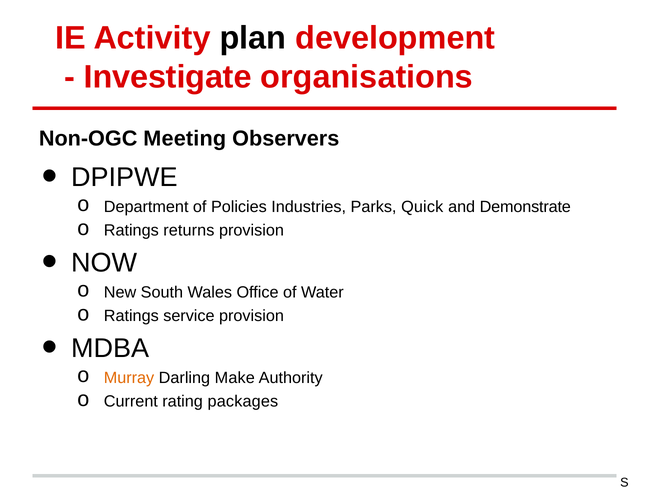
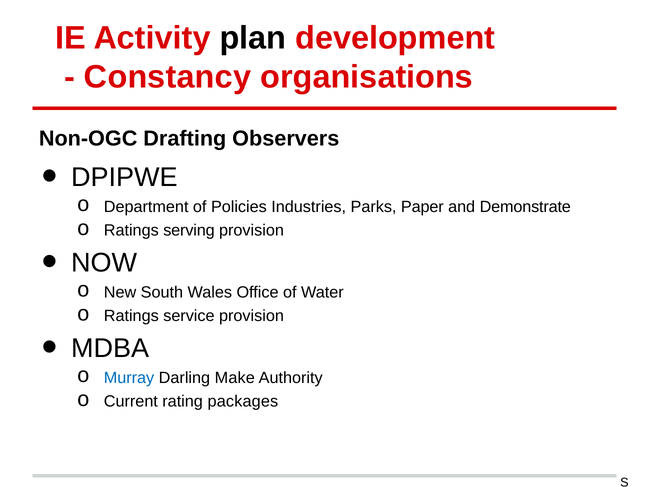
Investigate: Investigate -> Constancy (168, 77)
Meeting: Meeting -> Drafting (185, 138)
Quick: Quick -> Paper (422, 207)
returns: returns -> serving (189, 230)
Murray colour: orange -> blue (129, 377)
